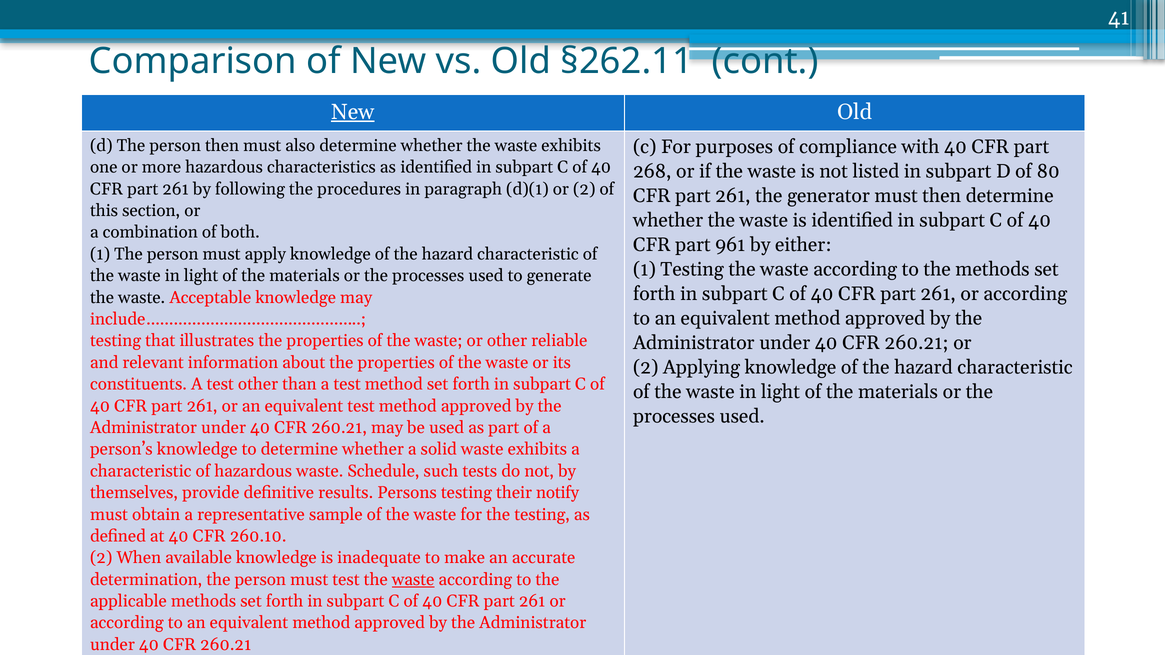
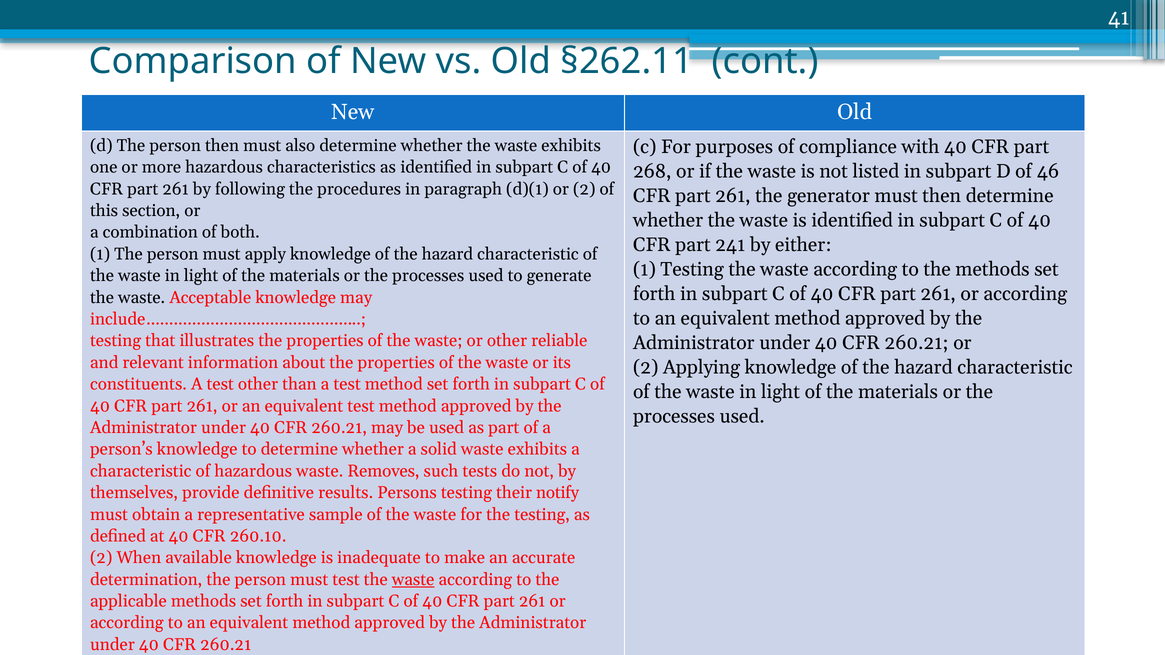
New underline: present -> none (353, 112)
80: 80 -> 46 (1048, 171)
961: 961 -> 241 (730, 245)
Schedule: Schedule -> Removes (383, 471)
